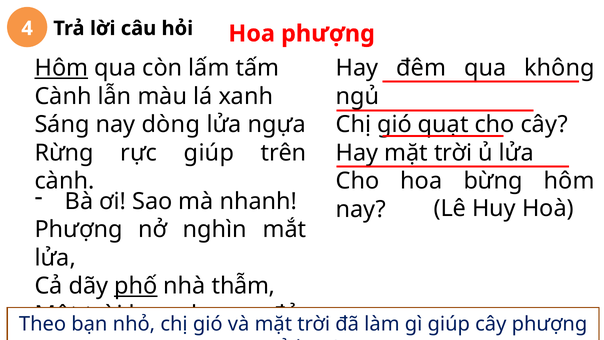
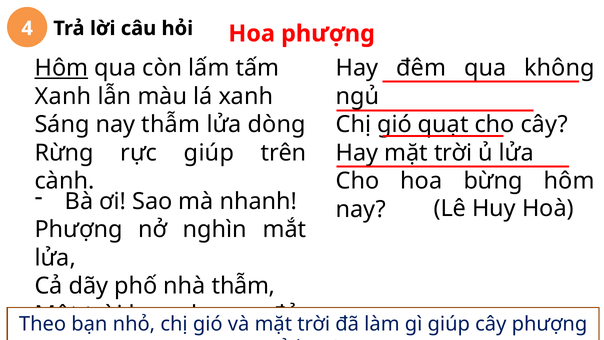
Cành: Cành -> Xanh (63, 96)
nay dòng: dòng -> thẫm (171, 125)
ngựa: ngựa -> dòng (277, 125)
phố underline: present -> none (136, 286)
